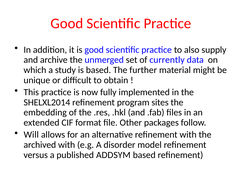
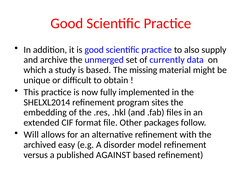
further: further -> missing (143, 70)
archived with: with -> easy (67, 145)
ADDSYM: ADDSYM -> AGAINST (113, 155)
